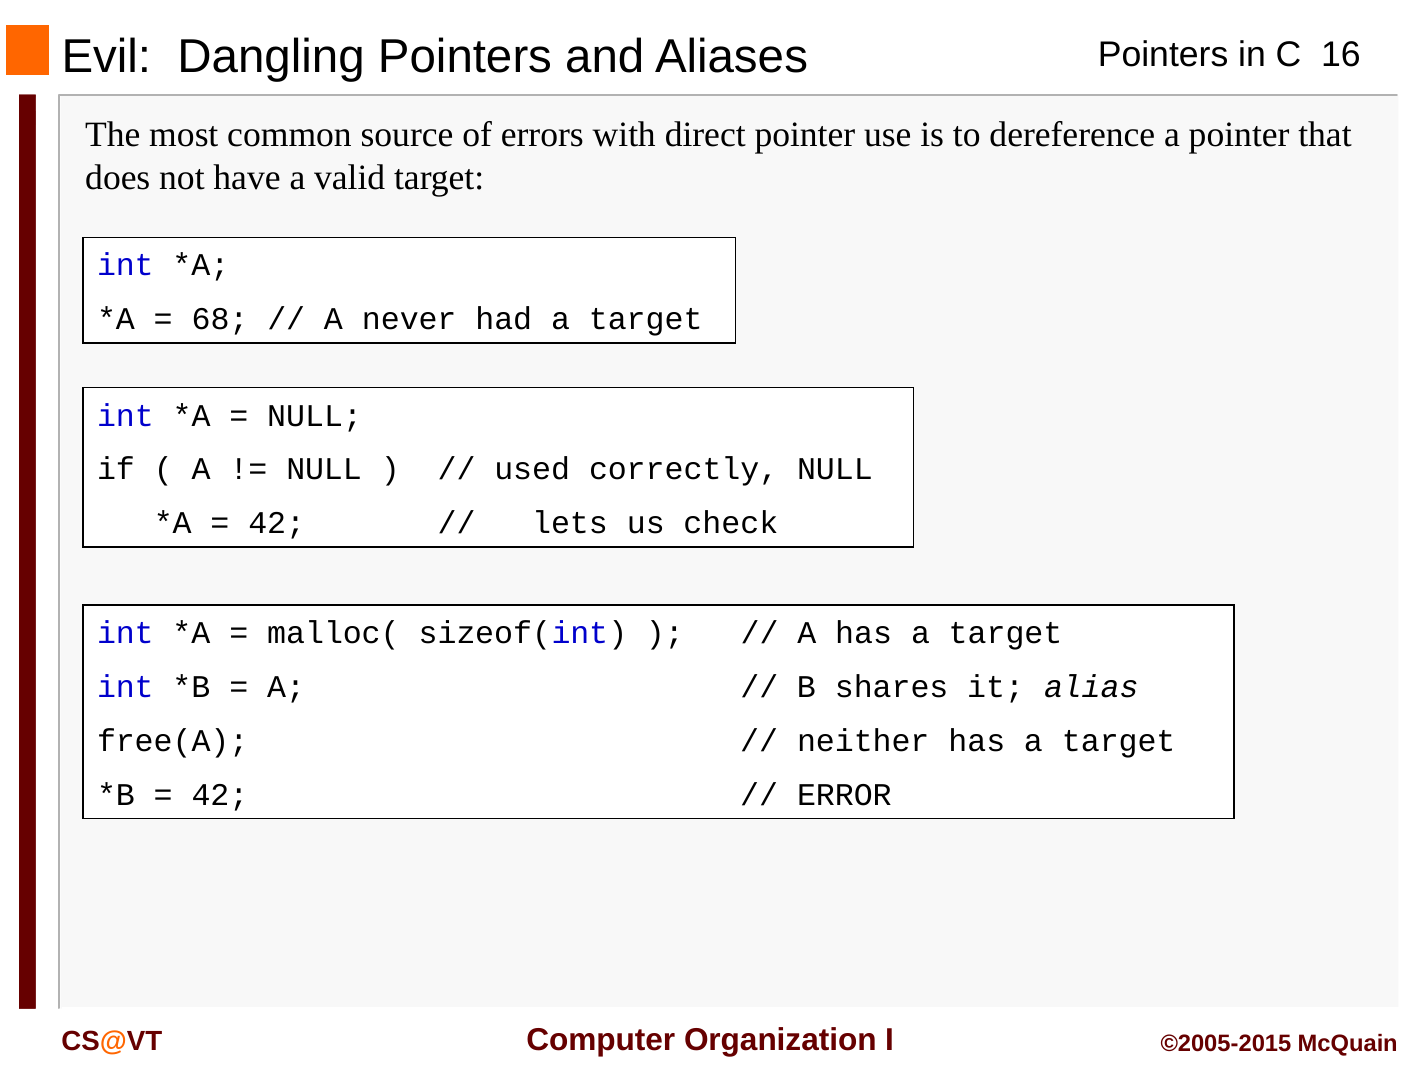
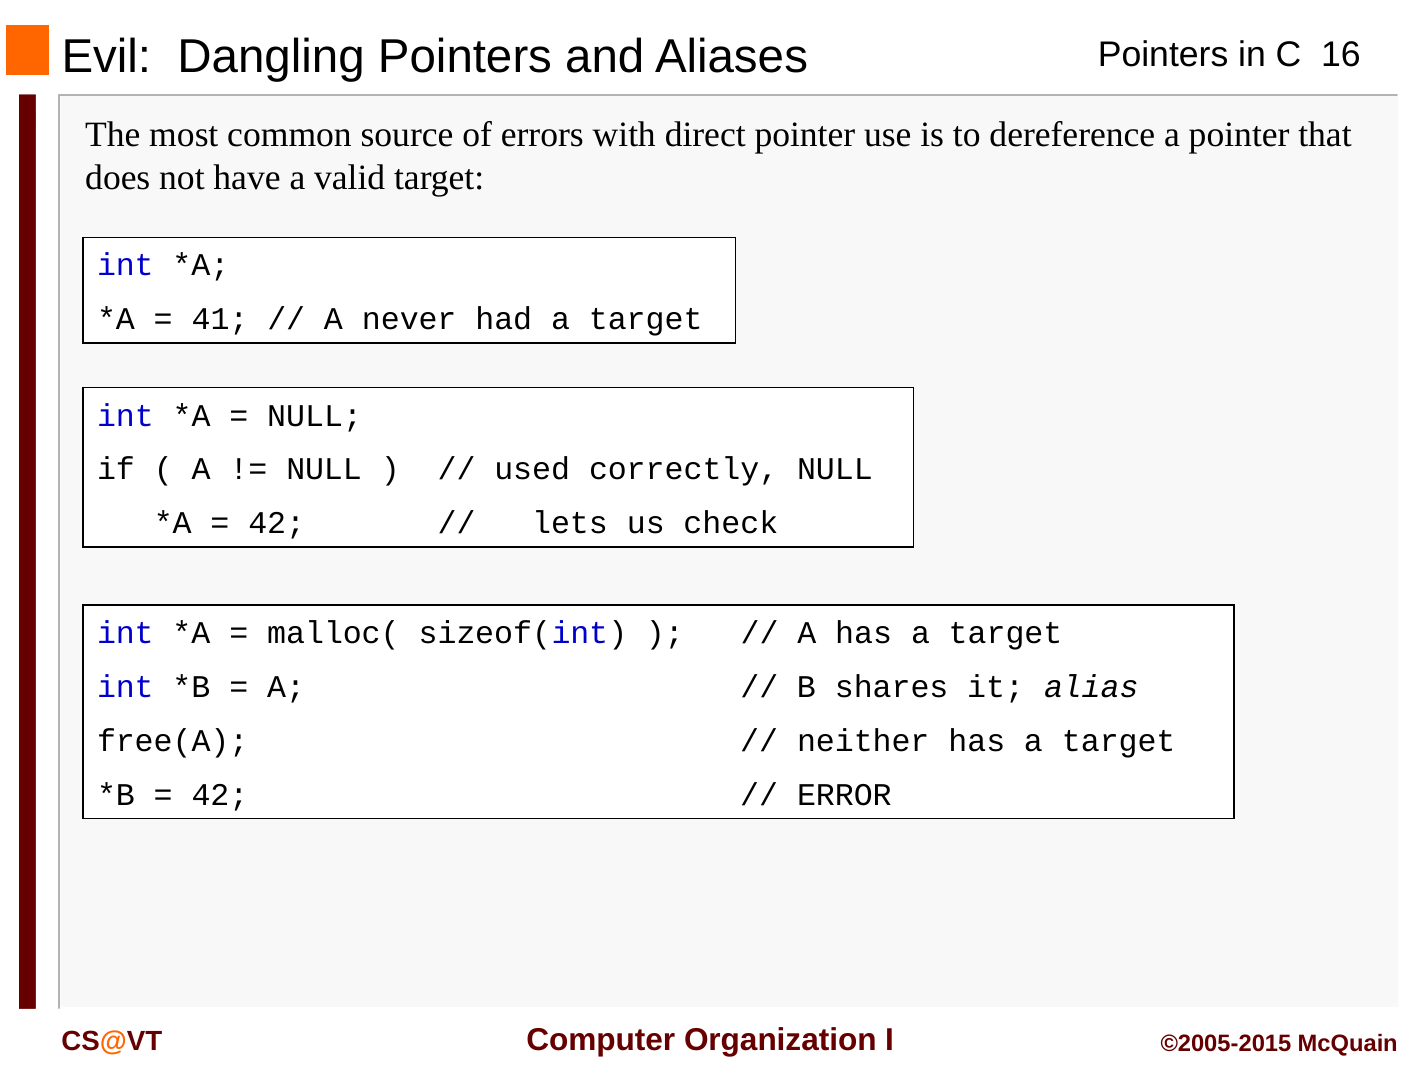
68: 68 -> 41 (220, 319)
